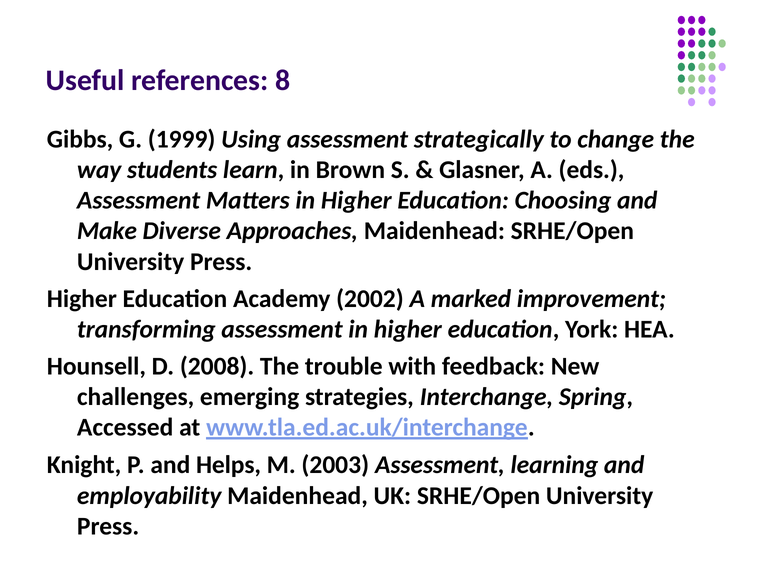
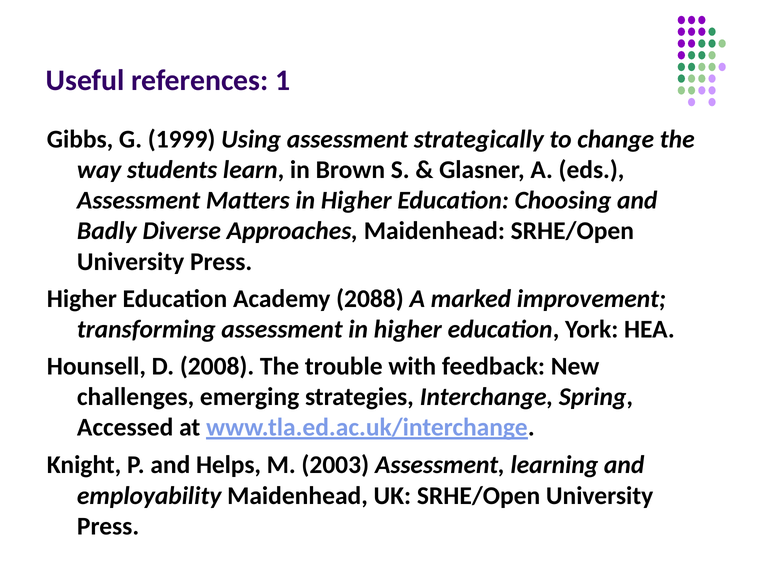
8: 8 -> 1 (283, 81)
Make: Make -> Badly (107, 231)
2002: 2002 -> 2088 (370, 299)
